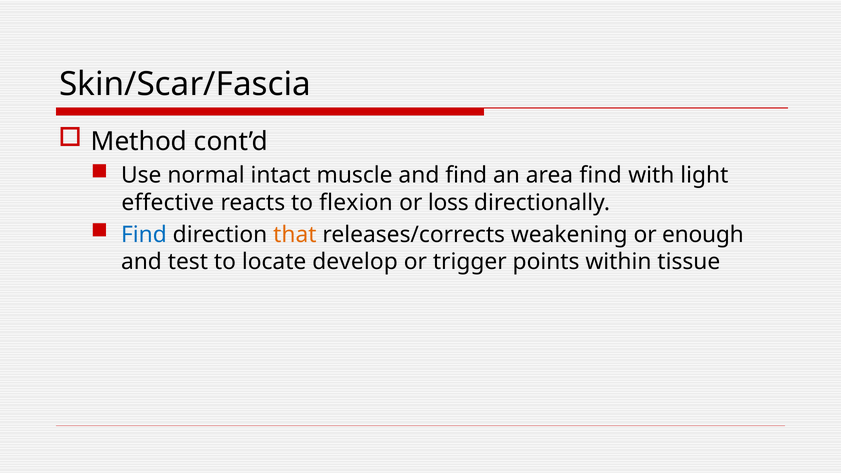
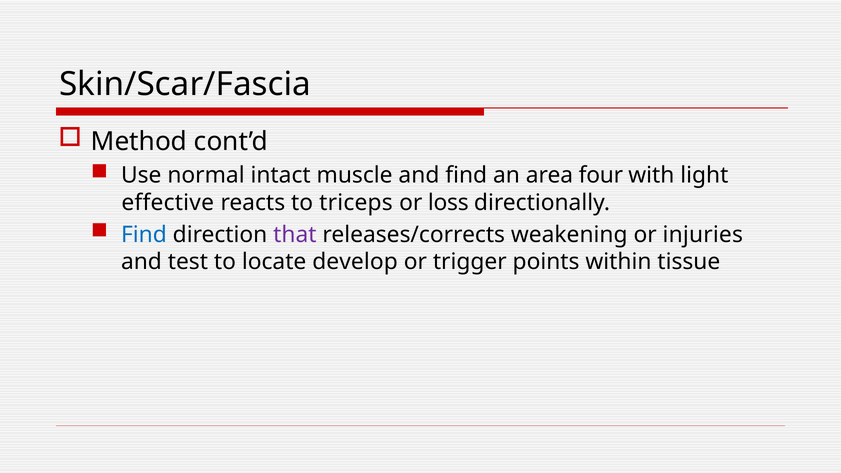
area find: find -> four (601, 175)
flexion: flexion -> triceps (356, 203)
that colour: orange -> purple (295, 235)
enough: enough -> injuries (703, 235)
